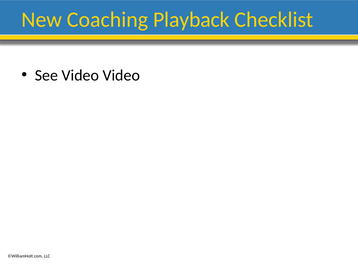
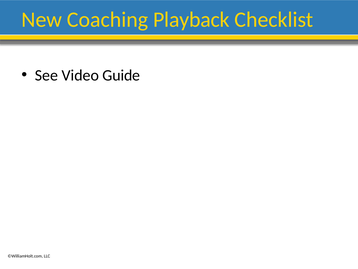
Video Video: Video -> Guide (121, 75)
